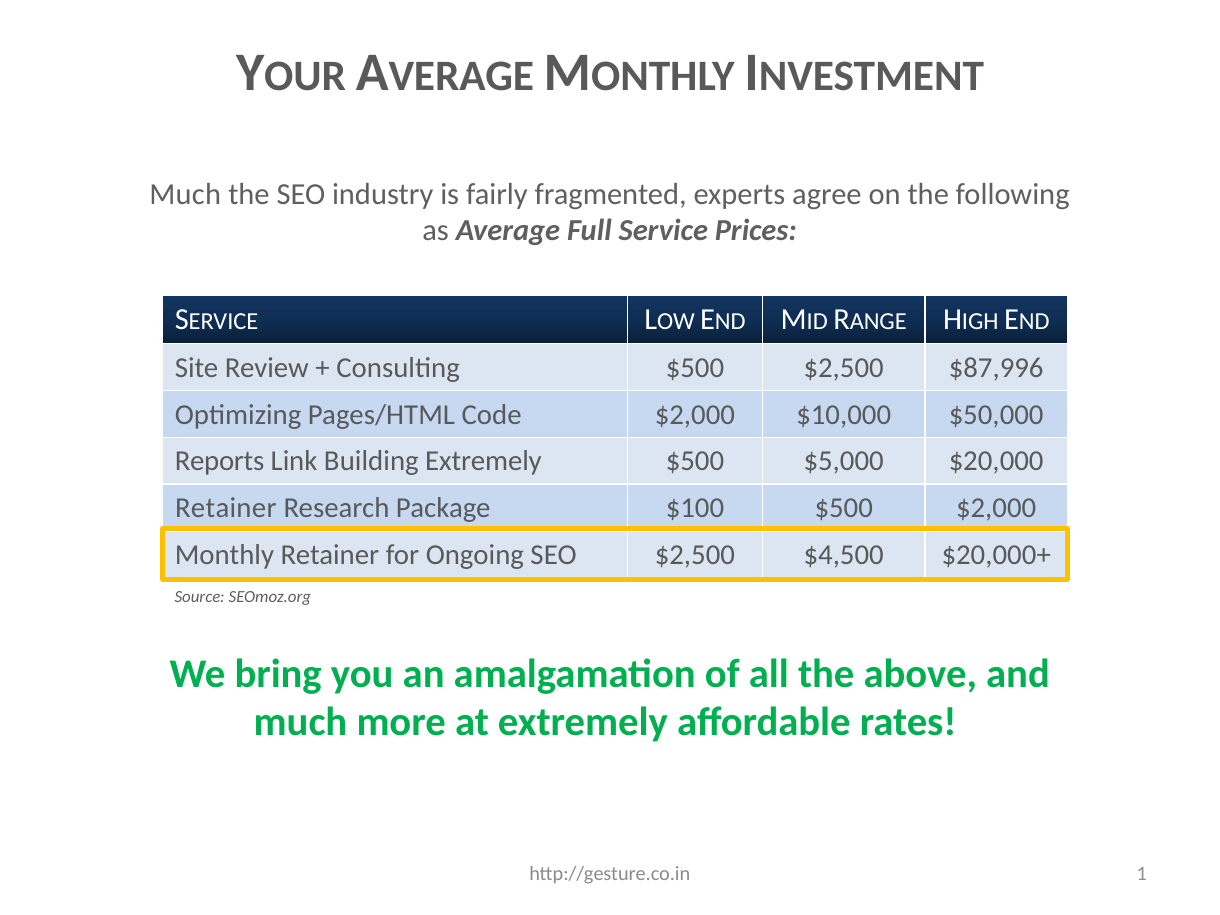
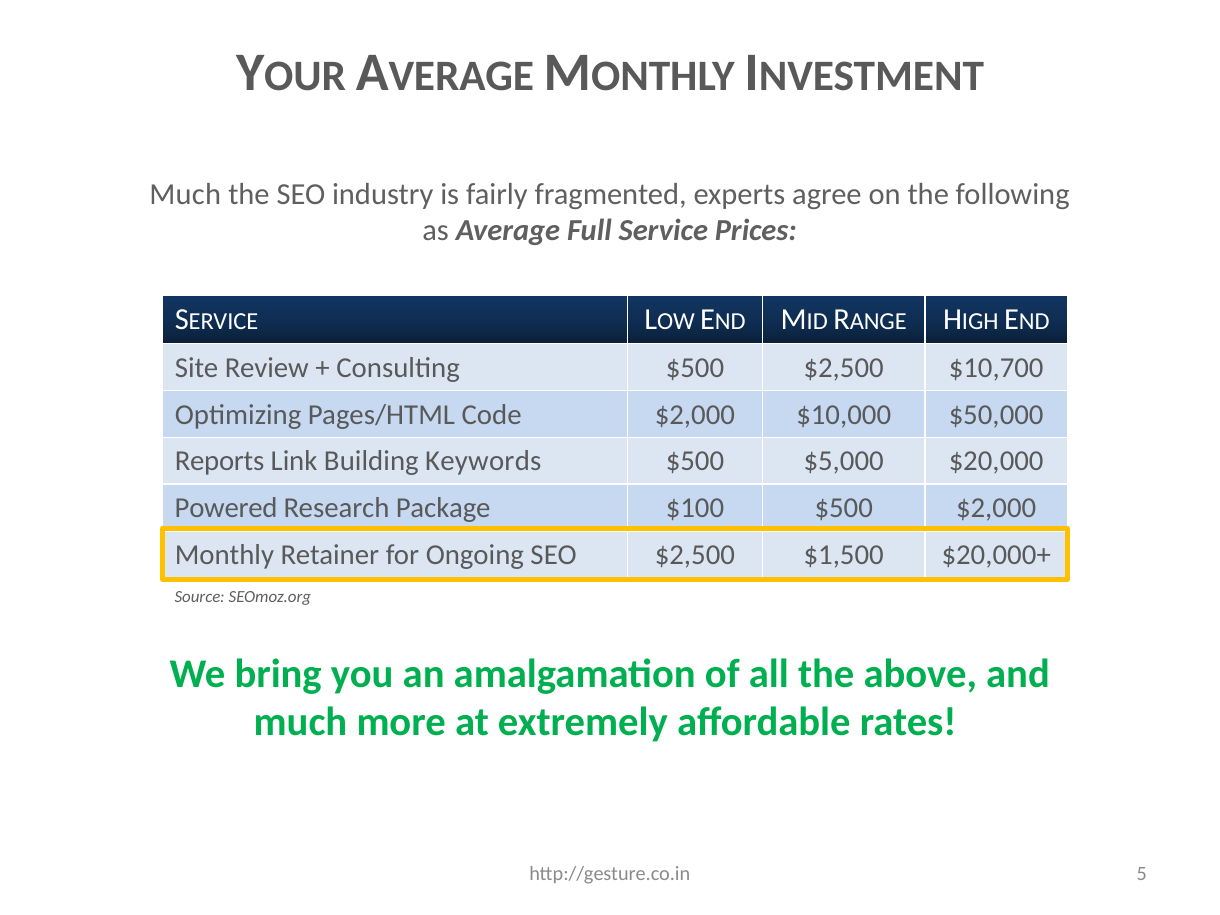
$87,996: $87,996 -> $10,700 (996, 368)
Building Extremely: Extremely -> Keywords (483, 461)
Retainer: Retainer -> Powered (226, 508)
$4,500: $4,500 -> $1,500 (844, 555)
1: 1 -> 5 (1142, 874)
